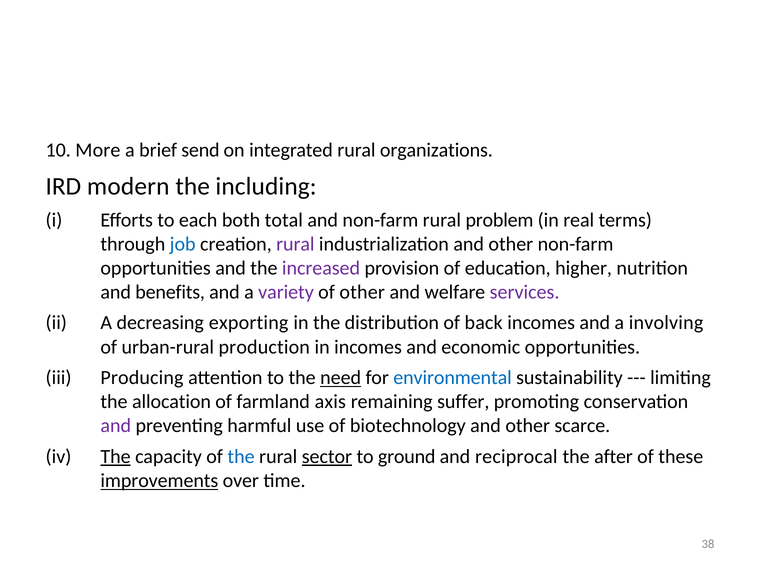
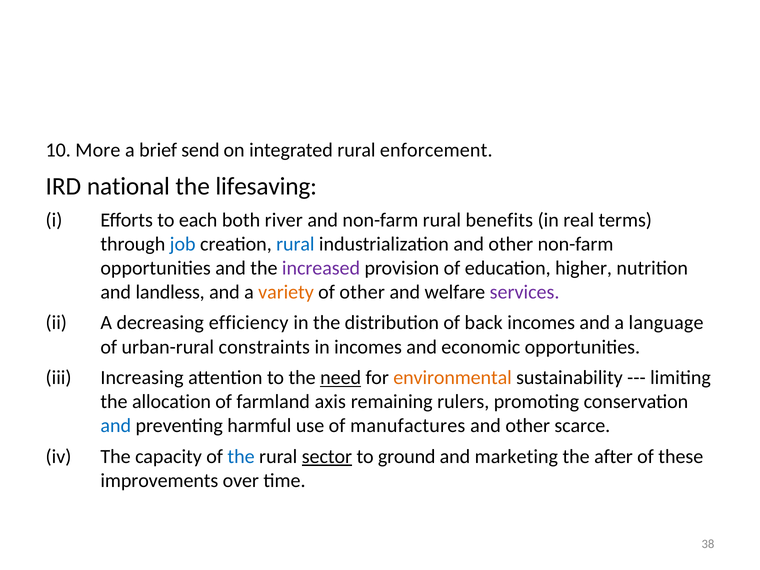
organizations: organizations -> enforcement (436, 150)
modern: modern -> national (128, 186)
including: including -> lifesaving (266, 186)
total: total -> river (284, 220)
problem: problem -> benefits (499, 220)
rural colour: purple -> blue (295, 244)
benefits: benefits -> landless (170, 292)
variety colour: purple -> orange (286, 292)
exporting: exporting -> efficiency (249, 323)
involving: involving -> language (666, 323)
production: production -> constraints (264, 347)
Producing: Producing -> Increasing (142, 378)
environmental colour: blue -> orange (453, 378)
suffer: suffer -> rulers (463, 402)
and colour: purple -> blue (116, 426)
biotechnology: biotechnology -> manufactures (408, 426)
The underline: present -> none (116, 457)
reciprocal: reciprocal -> marketing (516, 457)
improvements underline: present -> none (159, 481)
